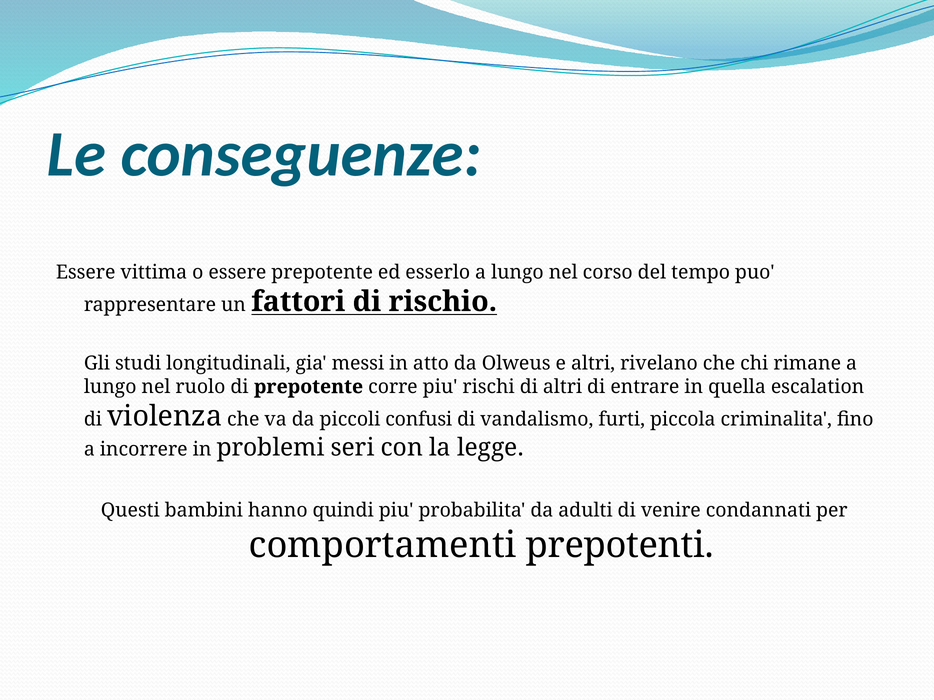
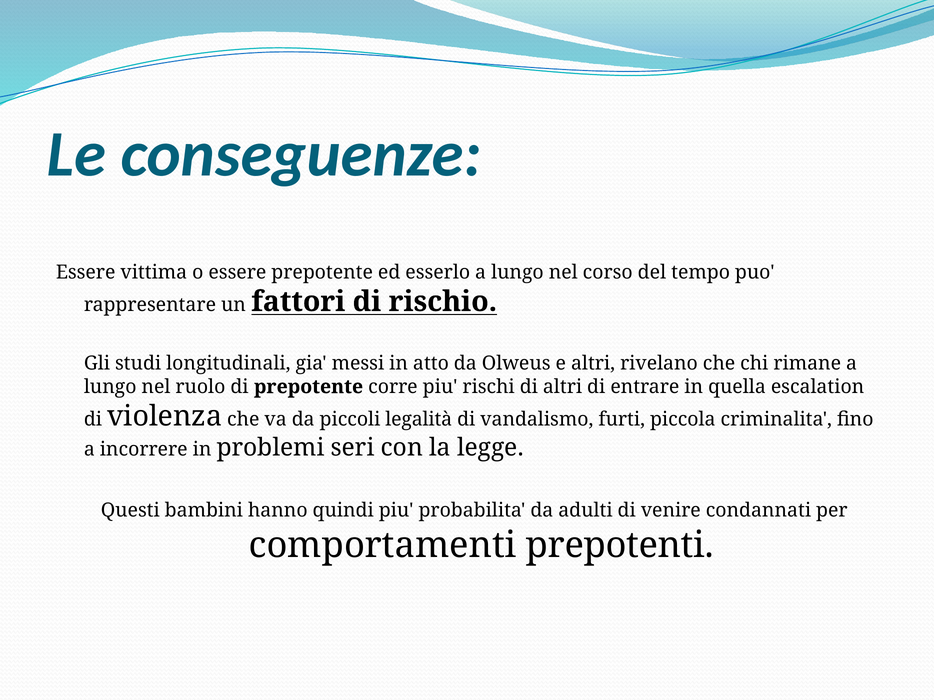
confusi: confusi -> legalità (419, 419)
